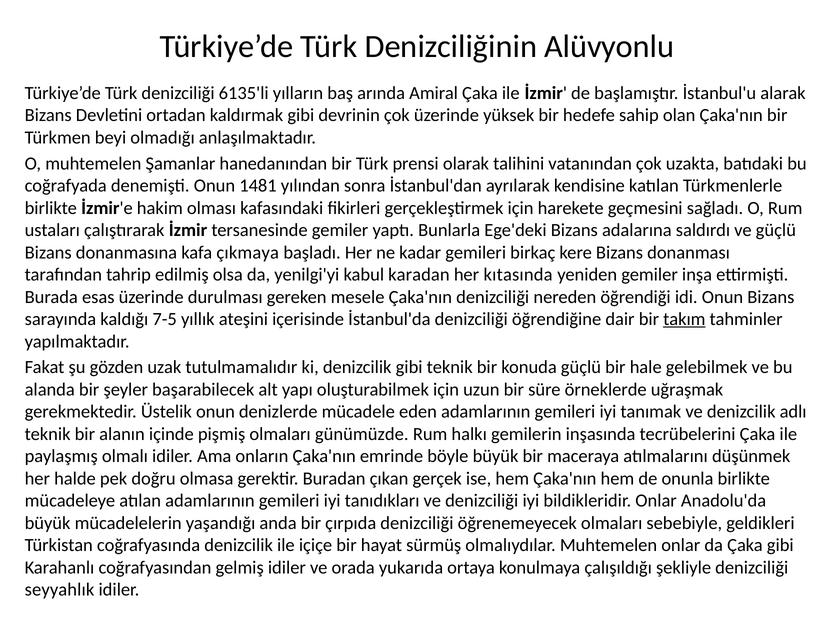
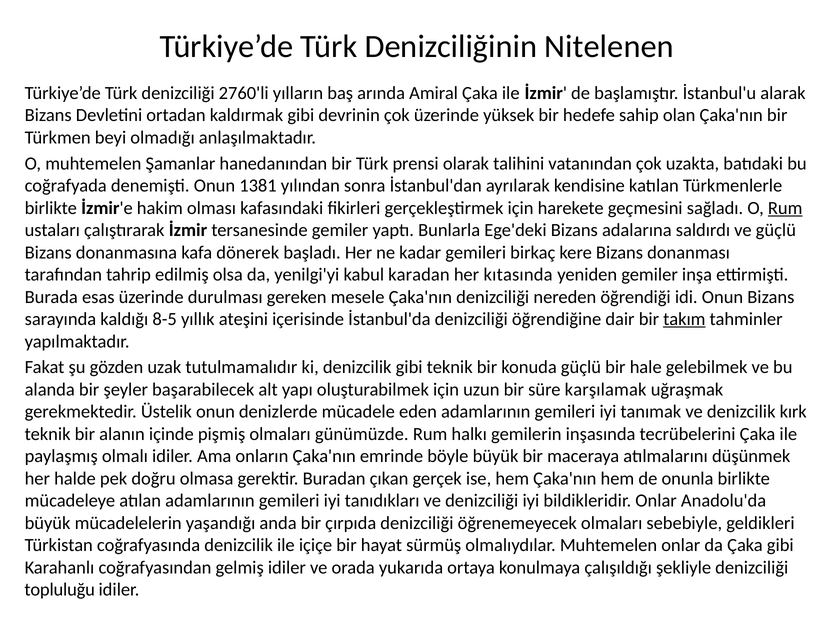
Alüvyonlu: Alüvyonlu -> Nitelenen (609, 46)
6135'li: 6135'li -> 2760'li (244, 93)
1481: 1481 -> 1381 (258, 186)
Rum underline: none -> present (785, 208)
çıkmaya: çıkmaya -> dönerek (248, 252)
7-5: 7-5 -> 8-5 (165, 319)
örneklerde: örneklerde -> karşılamak (606, 389)
adlı: adlı -> kırk (793, 412)
seyyahlık: seyyahlık -> topluluğu (60, 589)
